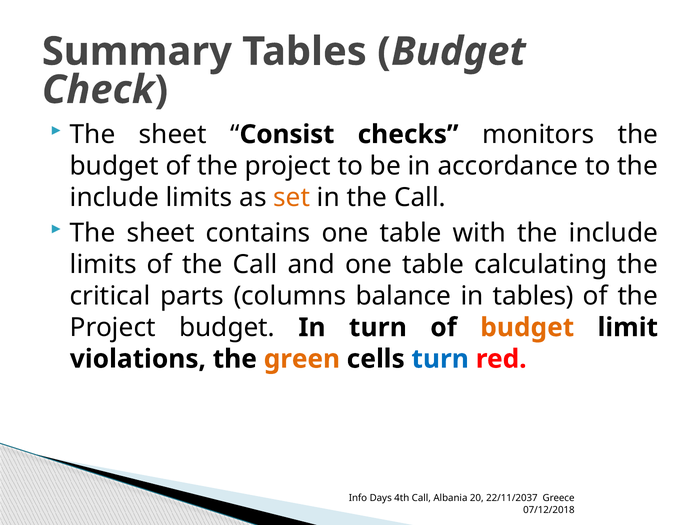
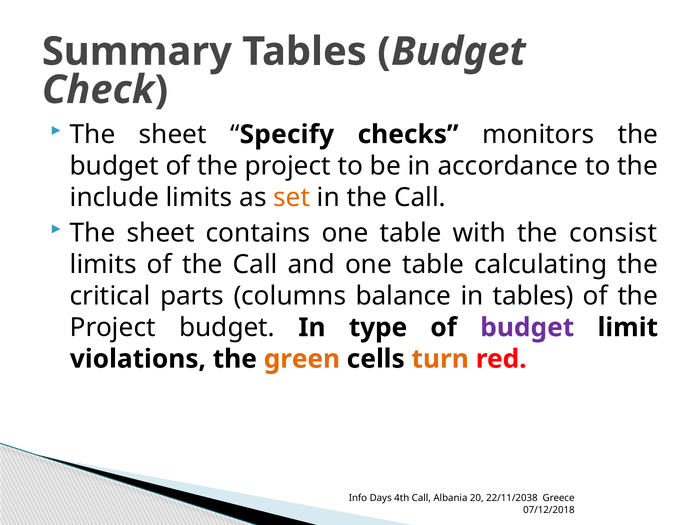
Consist: Consist -> Specify (287, 134)
with the include: include -> consist (613, 233)
In turn: turn -> type (378, 327)
budget colour: orange -> purple (527, 327)
turn colour: blue -> orange (440, 359)
22/11/2037: 22/11/2037 -> 22/11/2038 (512, 498)
